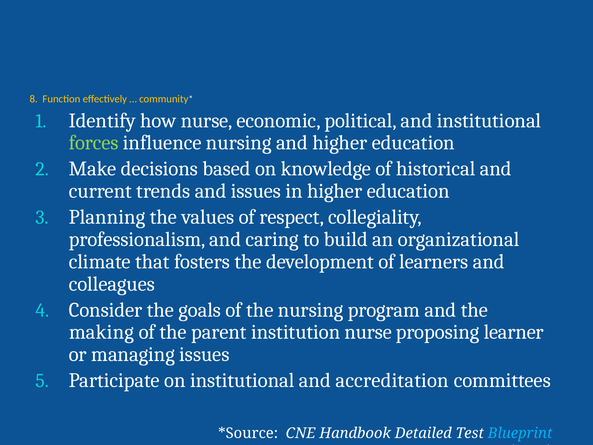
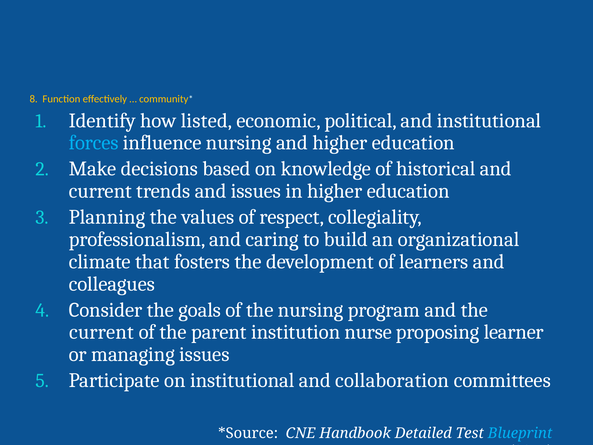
how nurse: nurse -> listed (206, 120)
forces colour: light green -> light blue (94, 143)
making: making -> current (101, 332)
accreditation: accreditation -> collaboration (392, 380)
